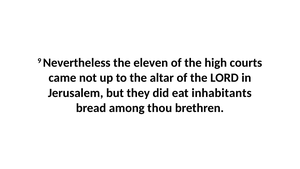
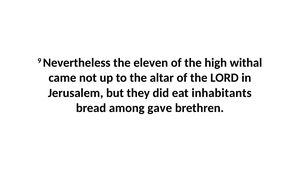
courts: courts -> withal (246, 63)
thou: thou -> gave (160, 108)
